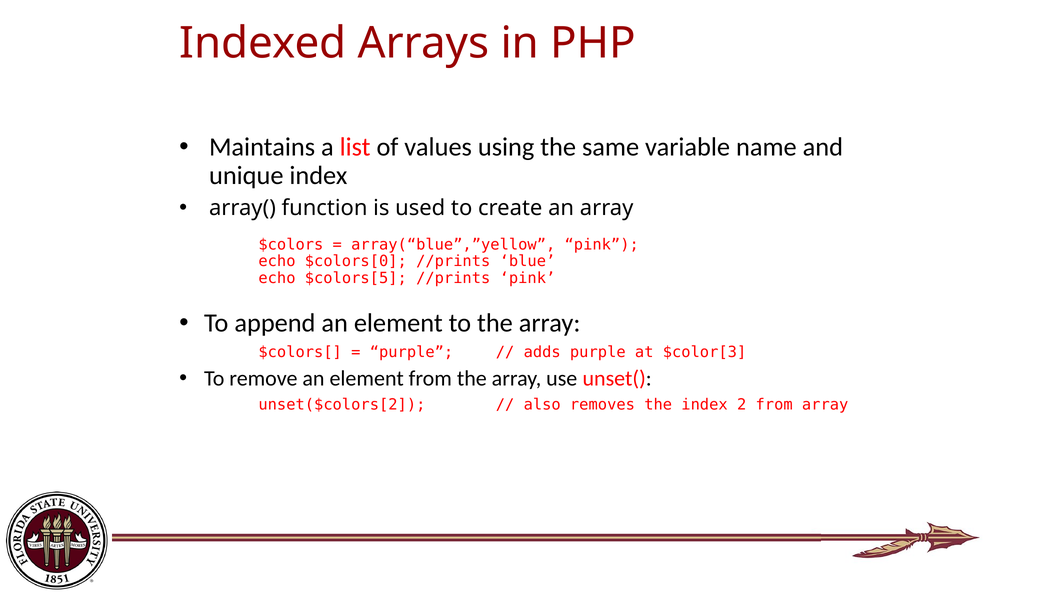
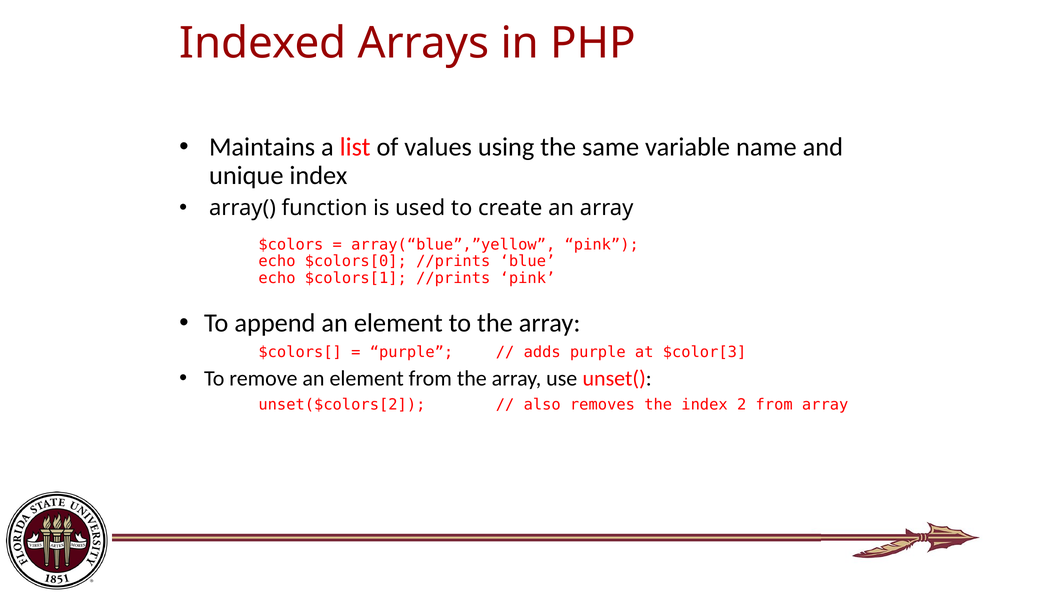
$colors[5: $colors[5 -> $colors[1 (356, 278)
